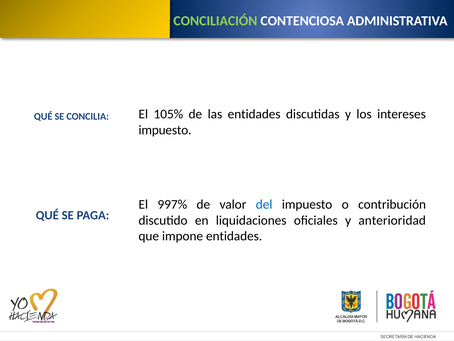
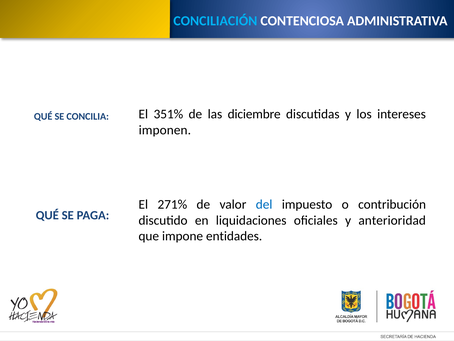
CONCILIACIÓN colour: light green -> light blue (215, 21)
105%: 105% -> 351% (168, 114)
las entidades: entidades -> diciembre (254, 114)
impuesto: impuesto -> imponen (165, 130)
997%: 997% -> 271% (172, 204)
